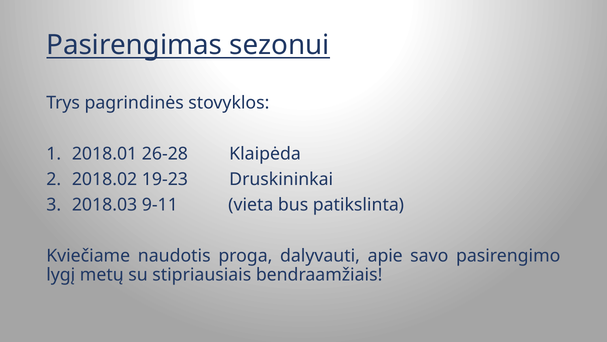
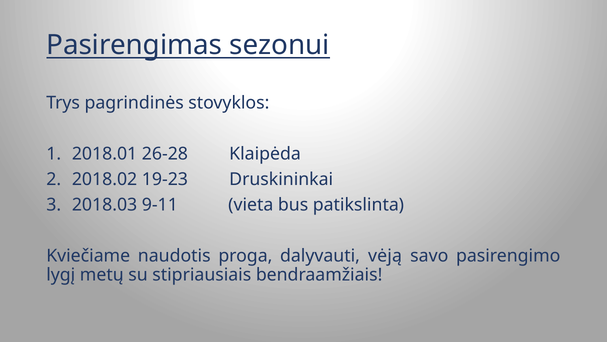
apie: apie -> vėją (385, 255)
